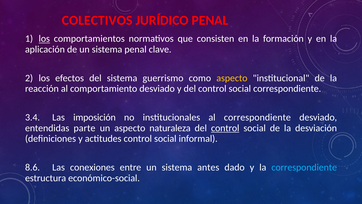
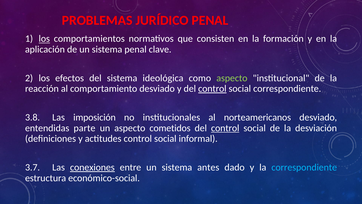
COLECTIVOS: COLECTIVOS -> PROBLEMAS (97, 20)
guerrismo: guerrismo -> ideológica (163, 78)
aspecto colour: yellow -> light green (232, 78)
control underline: none -> present (212, 89)
3.4: 3.4 -> 3.8 (33, 117)
al correspondiente: correspondiente -> norteamericanos (257, 117)
naturaleza: naturaleza -> cometidos (170, 128)
8.6: 8.6 -> 3.7 (33, 167)
conexiones underline: none -> present (92, 167)
